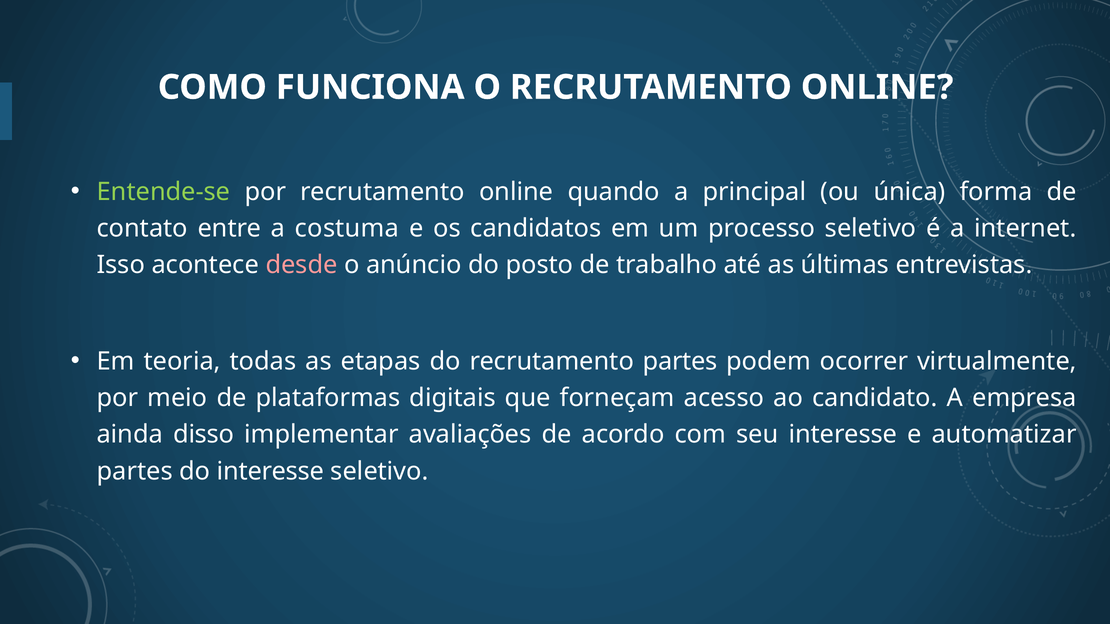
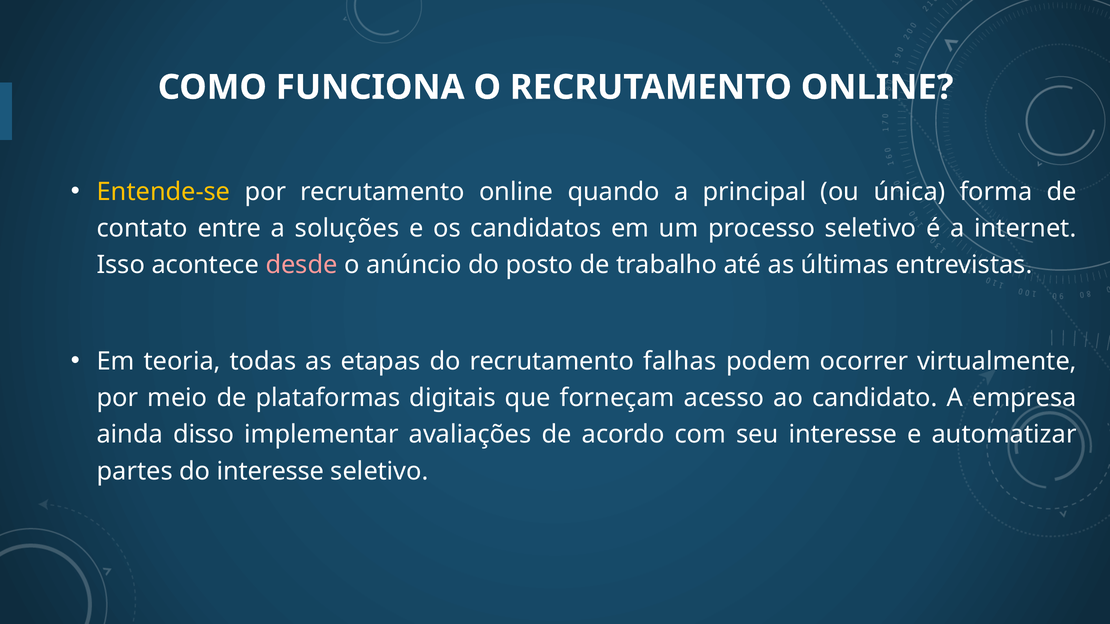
Entende-se colour: light green -> yellow (164, 192)
costuma: costuma -> soluções (347, 229)
recrutamento partes: partes -> falhas (680, 362)
